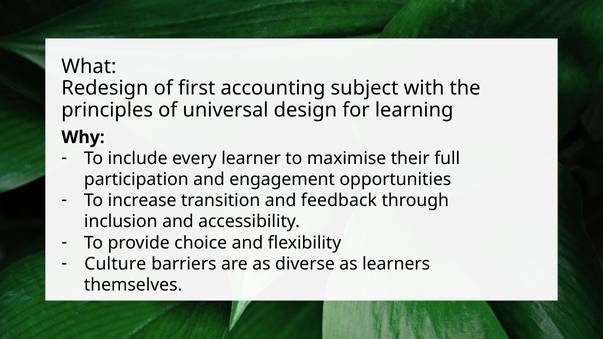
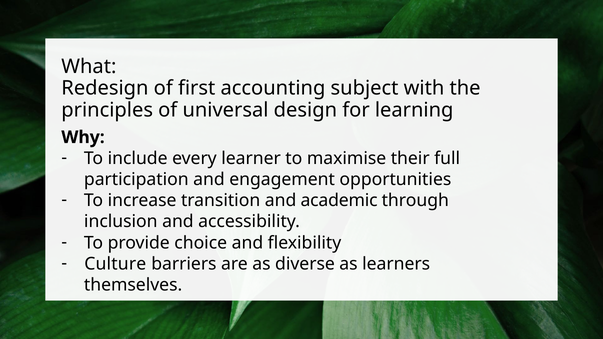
feedback: feedback -> academic (339, 201)
